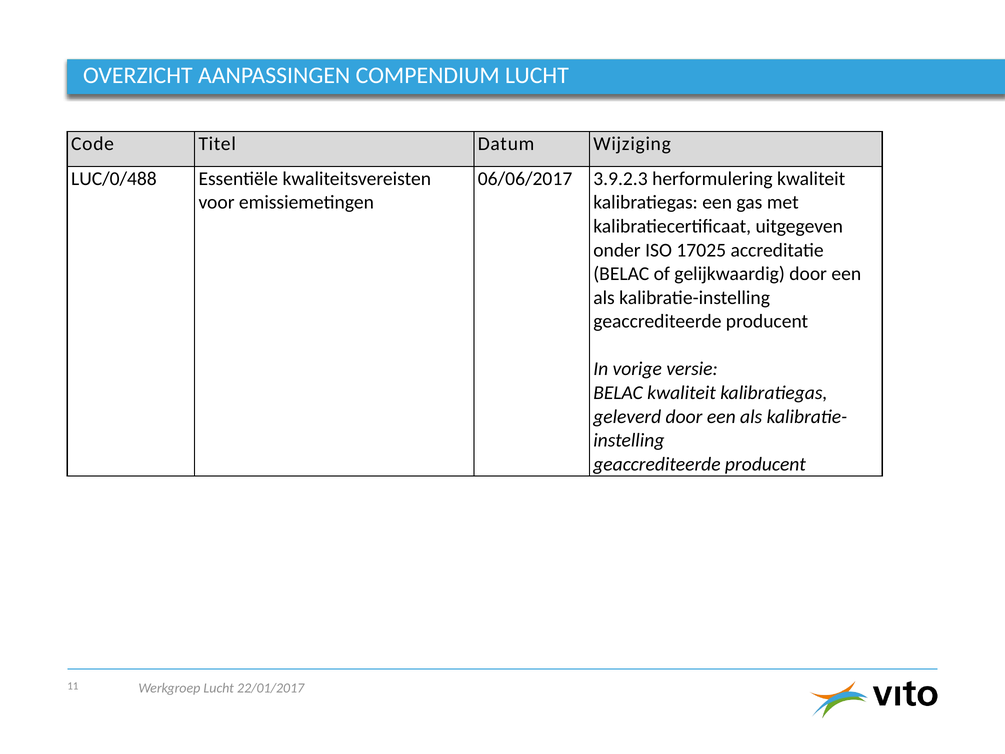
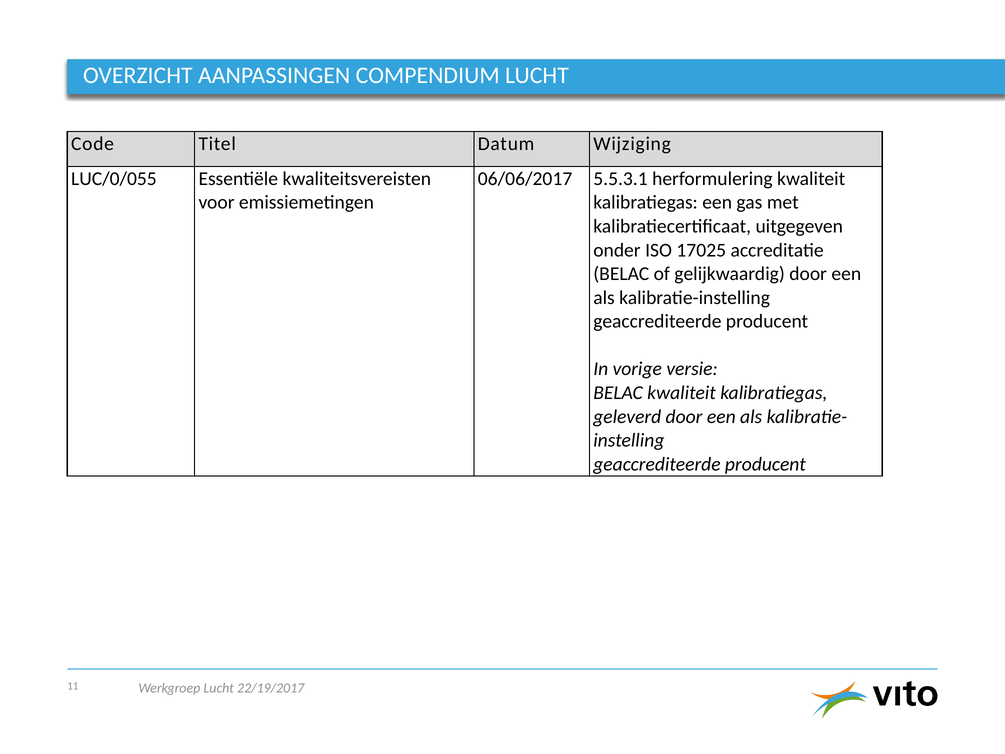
LUC/0/488: LUC/0/488 -> LUC/0/055 (114, 179)
3.9.2.3: 3.9.2.3 -> 5.5.3.1 (620, 179)
22/01/2017: 22/01/2017 -> 22/19/2017 (271, 688)
